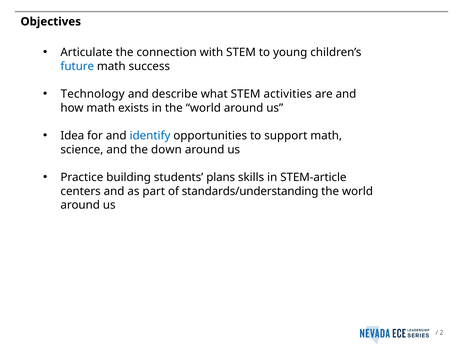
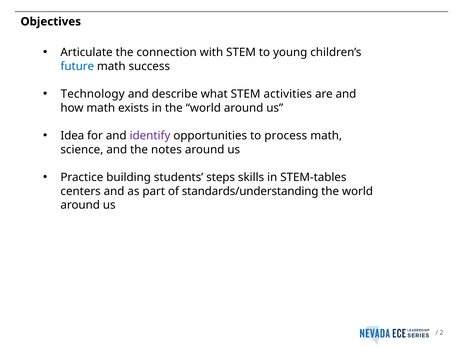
identify colour: blue -> purple (150, 136)
support: support -> process (286, 136)
down: down -> notes (166, 150)
plans: plans -> steps (221, 177)
STEM-article: STEM-article -> STEM-tables (313, 177)
